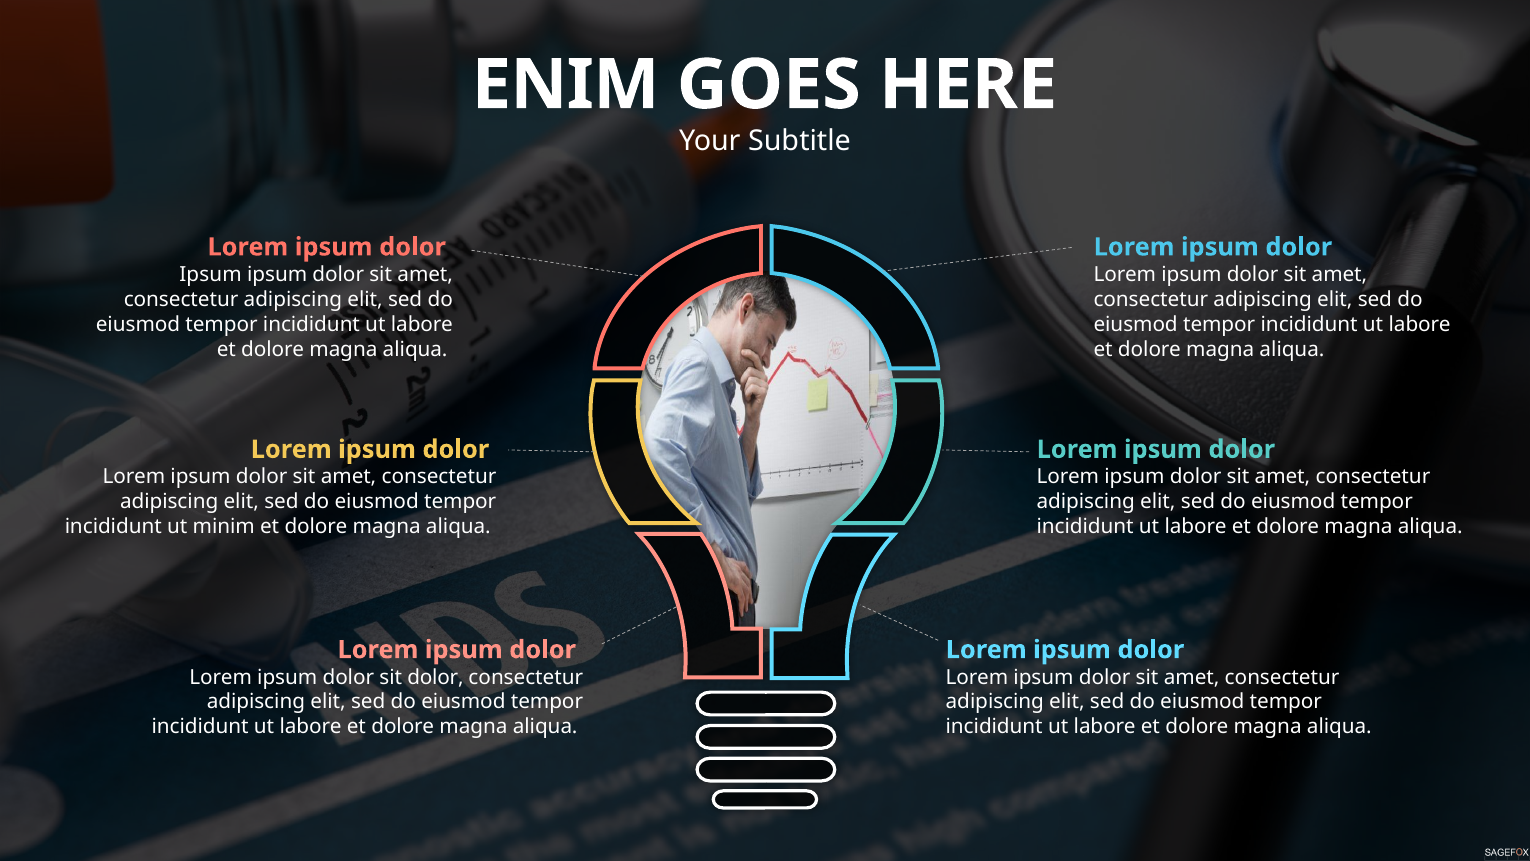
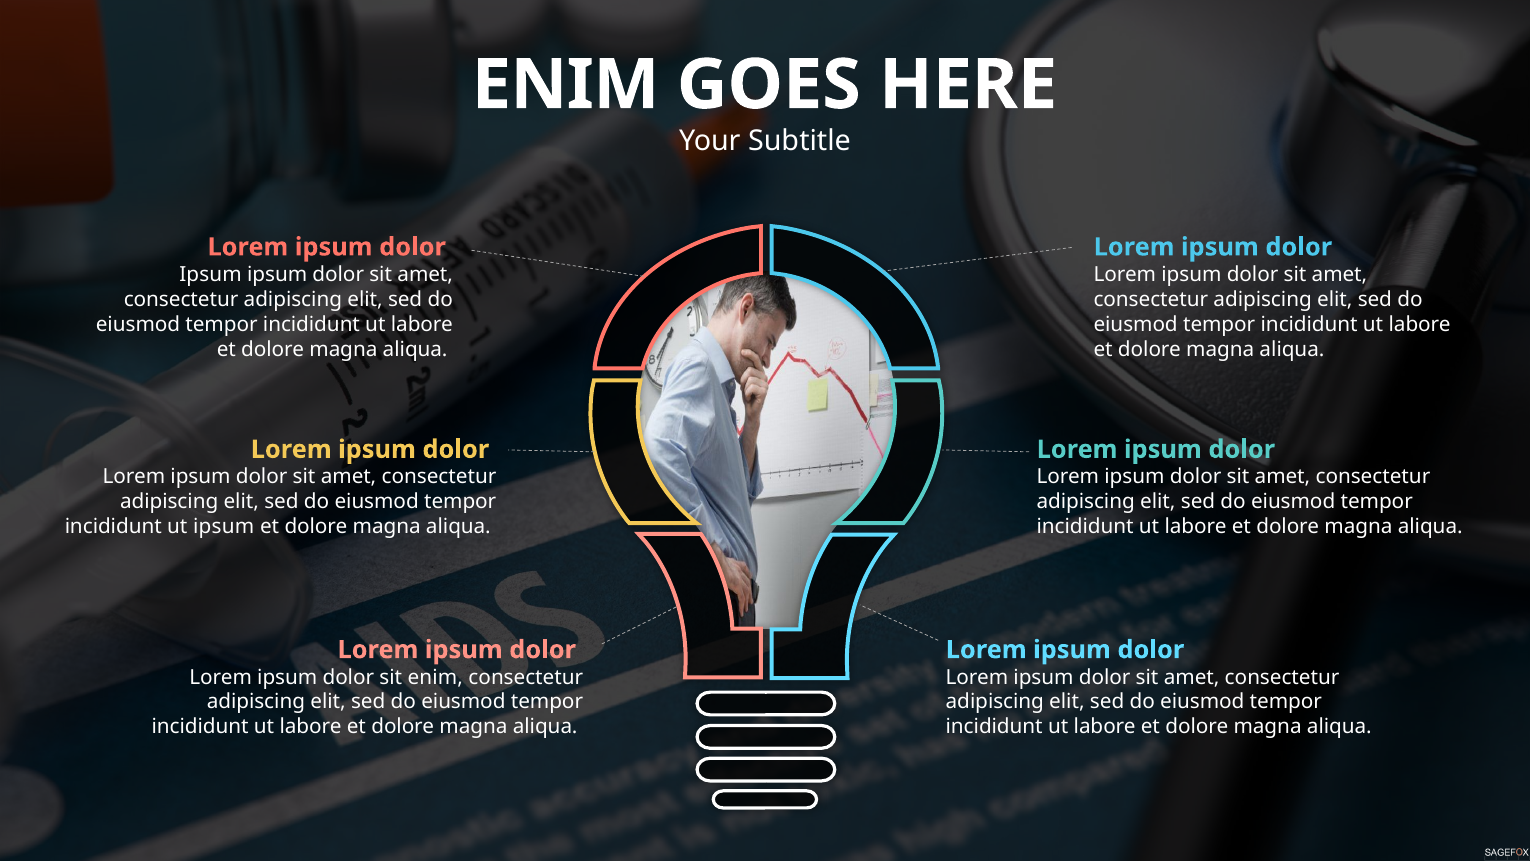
ut minim: minim -> ipsum (224, 526)
sit dolor: dolor -> enim (435, 677)
